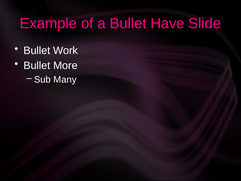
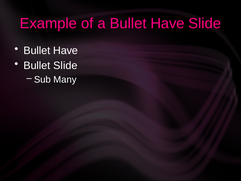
Work: Work -> Have (66, 51)
Bullet More: More -> Slide (65, 66)
